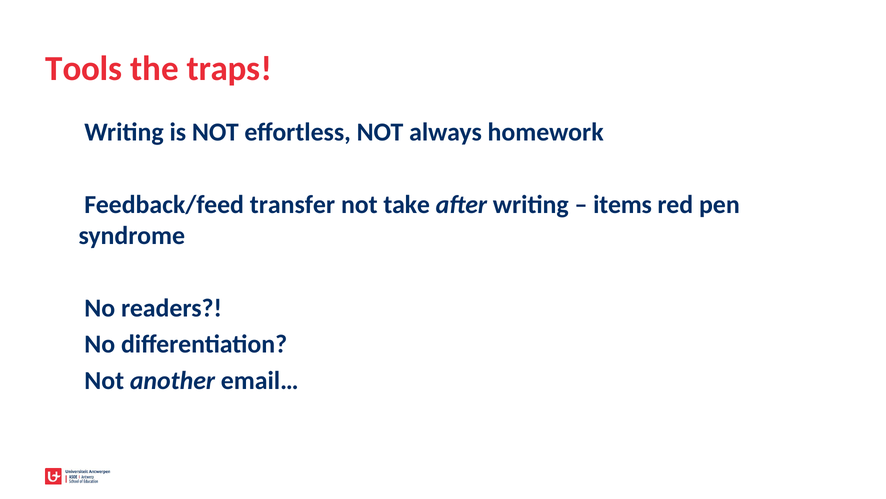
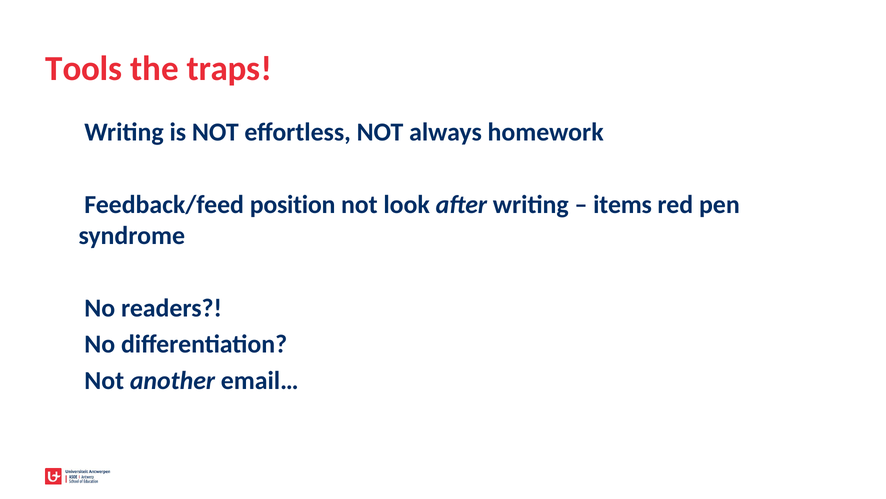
transfer: transfer -> position (293, 204)
take: take -> look (407, 204)
